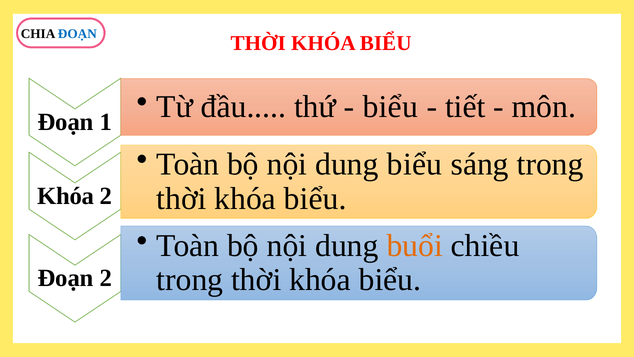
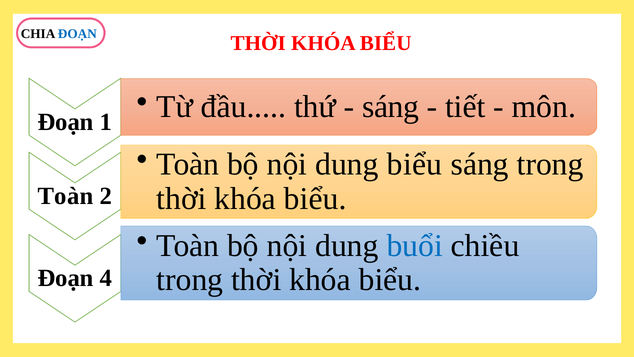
biểu: biểu -> sáng (391, 107)
Khóa: Khóa -> Toàn (66, 196)
buổi colour: orange -> blue (415, 245)
Đoạn 2: 2 -> 4 (106, 278)
